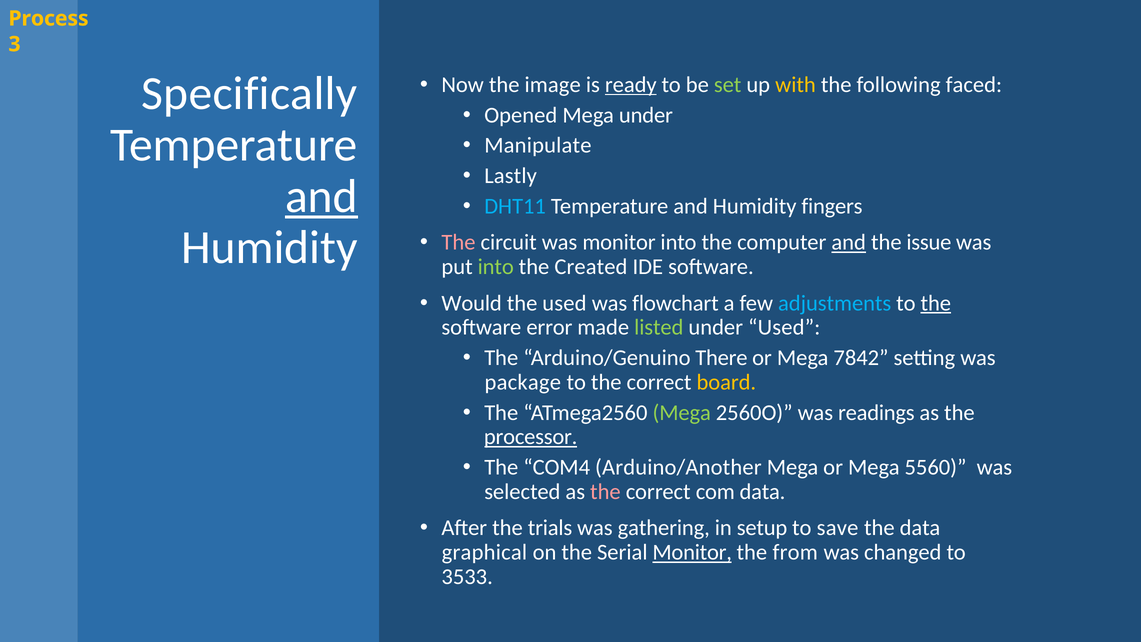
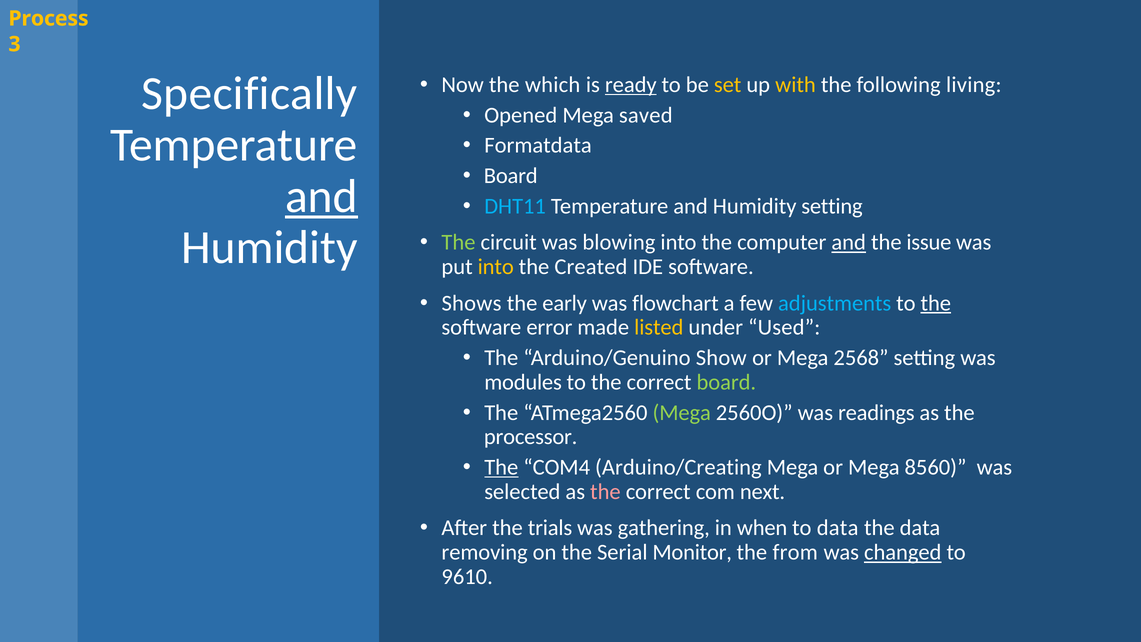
image: image -> which (553, 85)
set colour: light green -> yellow (728, 85)
faced: faced -> living (974, 85)
Mega under: under -> saved (646, 115)
Manipulate: Manipulate -> Formatdata (538, 145)
Lastly: Lastly -> Board (511, 176)
Humidity fingers: fingers -> setting (832, 206)
The colour: pink -> light green (458, 242)
was monitor: monitor -> blowing (619, 242)
into colour: light green -> yellow (496, 267)
Would: Would -> Shows (471, 303)
the used: used -> early (565, 303)
listed colour: light green -> yellow (659, 327)
There: There -> Show (721, 358)
7842: 7842 -> 2568 (861, 358)
package: package -> modules (523, 382)
board colour: yellow -> light green (726, 382)
processor underline: present -> none (531, 437)
The underline: none -> present (501, 467)
Arduino/Another: Arduino/Another -> Arduino/Creating (678, 467)
5560: 5560 -> 8560 (936, 467)
com data: data -> next (762, 492)
setup: setup -> when (762, 528)
to save: save -> data (838, 528)
graphical: graphical -> removing (485, 552)
Monitor underline: present -> none (692, 552)
changed underline: none -> present (903, 552)
3533: 3533 -> 9610 (467, 577)
